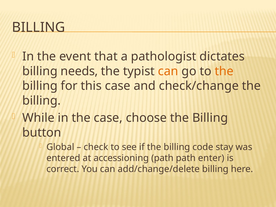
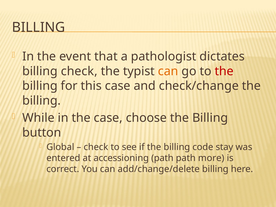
billing needs: needs -> check (79, 71)
the colour: orange -> red (224, 71)
enter: enter -> more (211, 158)
